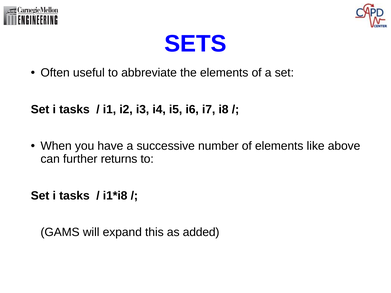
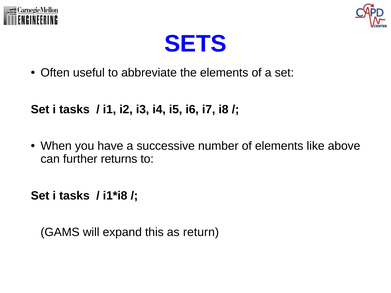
added: added -> return (201, 232)
